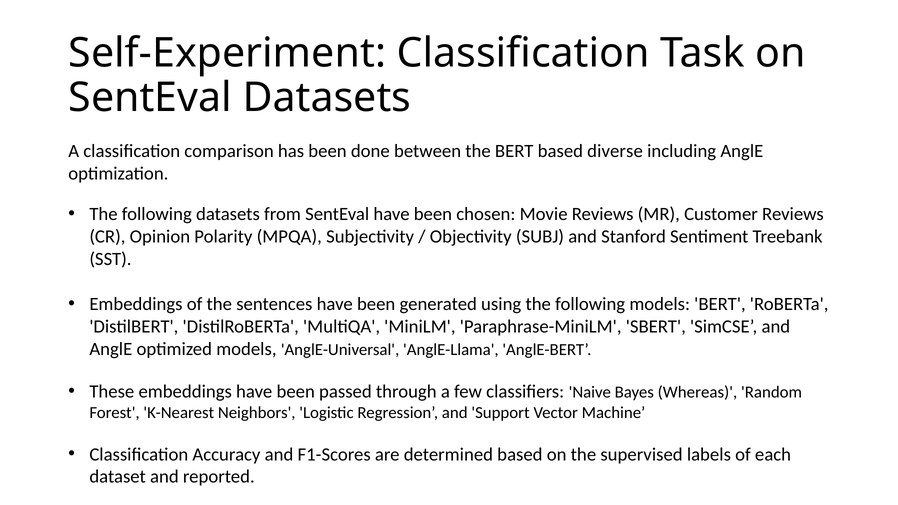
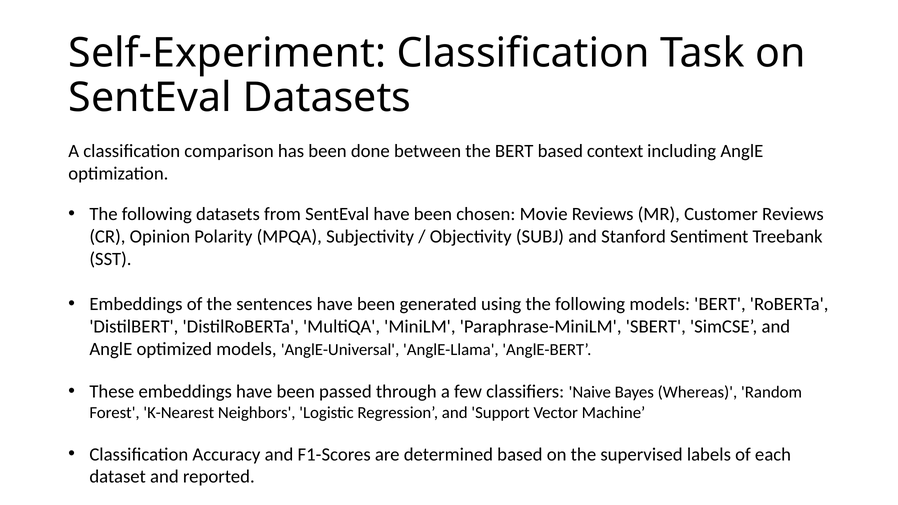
diverse: diverse -> context (615, 151)
